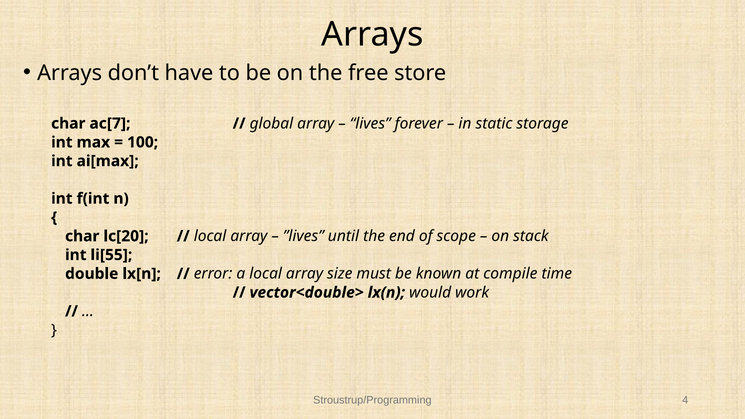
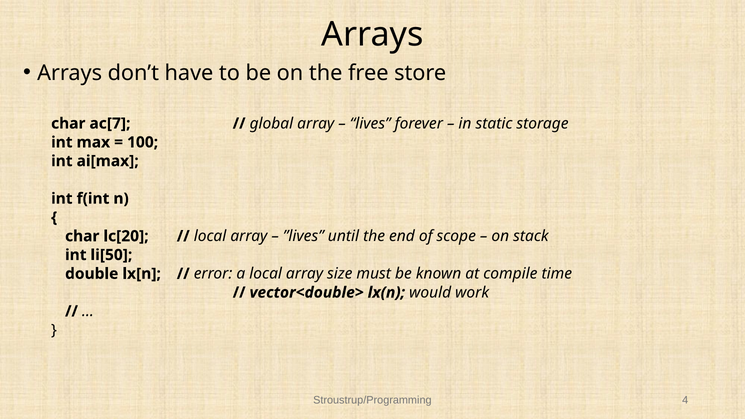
li[55: li[55 -> li[50 (111, 255)
